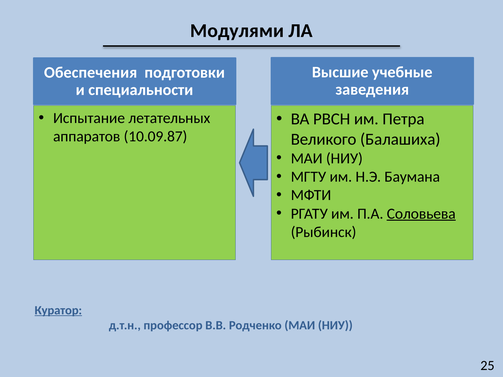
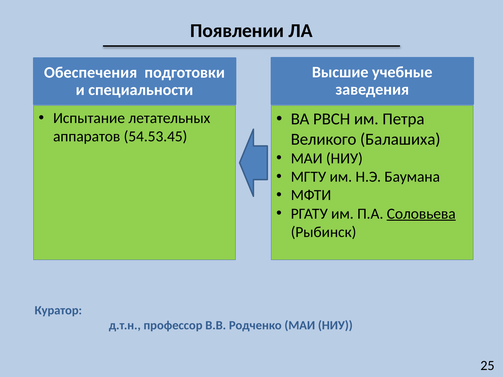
Модулями: Модулями -> Появлении (237, 31)
10.09.87: 10.09.87 -> 54.53.45 (156, 137)
Куратор underline: present -> none (58, 310)
